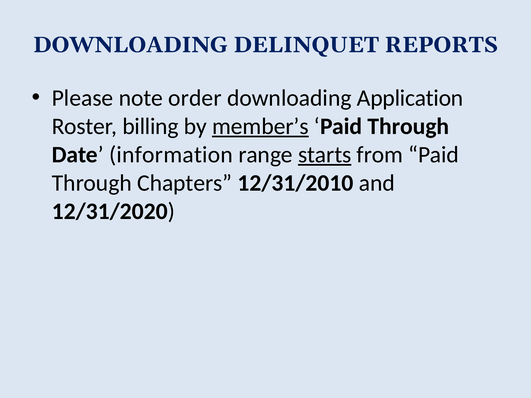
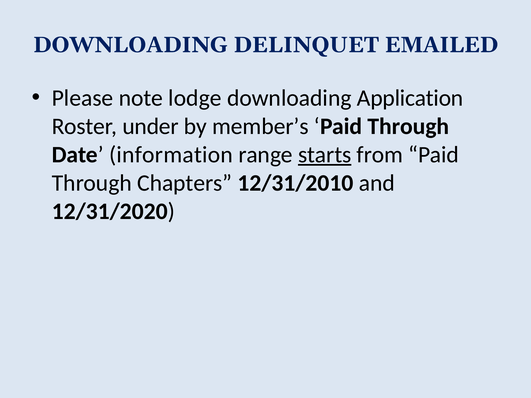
REPORTS: REPORTS -> EMAILED (441, 45)
order: order -> lodge (195, 98)
billing: billing -> under (150, 126)
member’s underline: present -> none (260, 126)
